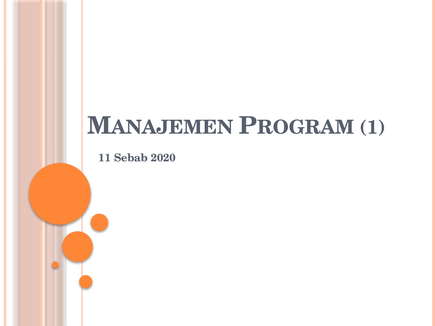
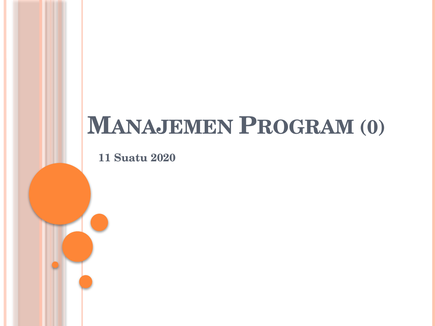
1: 1 -> 0 (373, 127)
Sebab: Sebab -> Suatu (131, 158)
